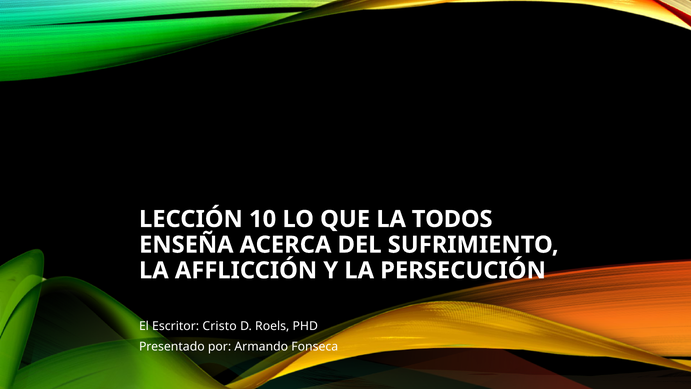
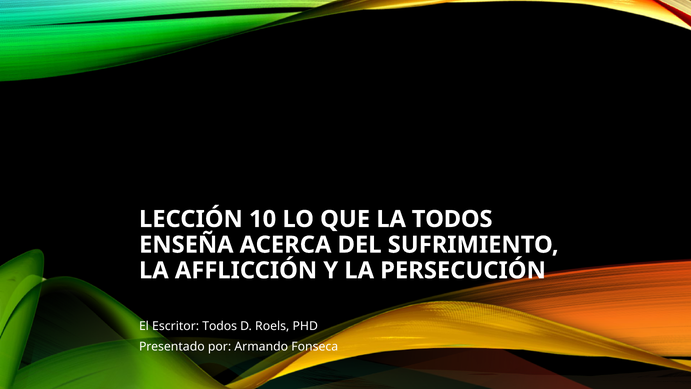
Escritor Cristo: Cristo -> Todos (220, 326)
